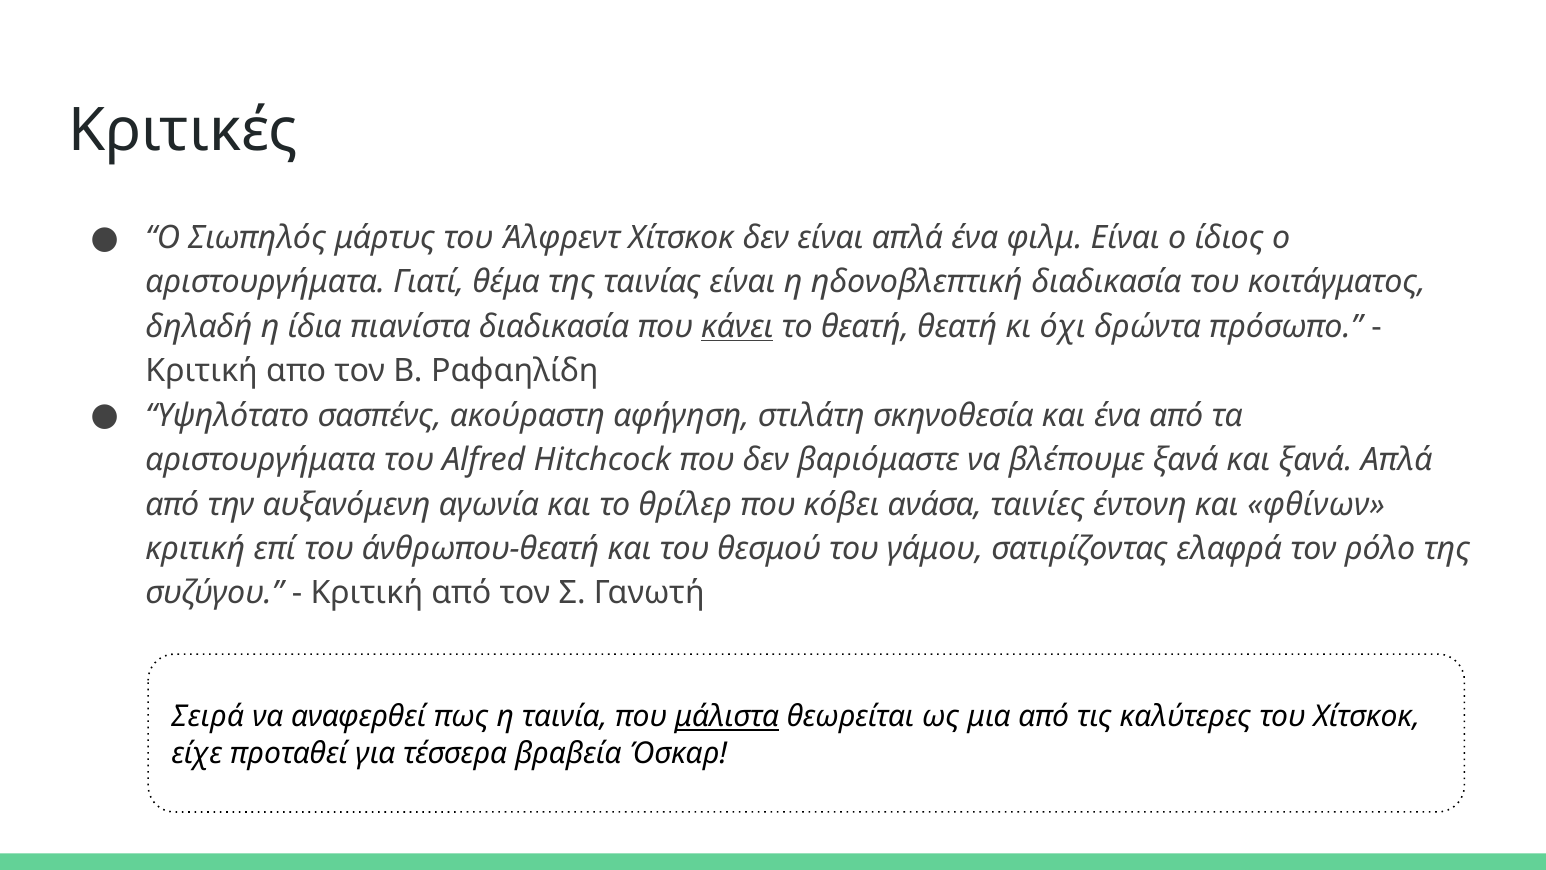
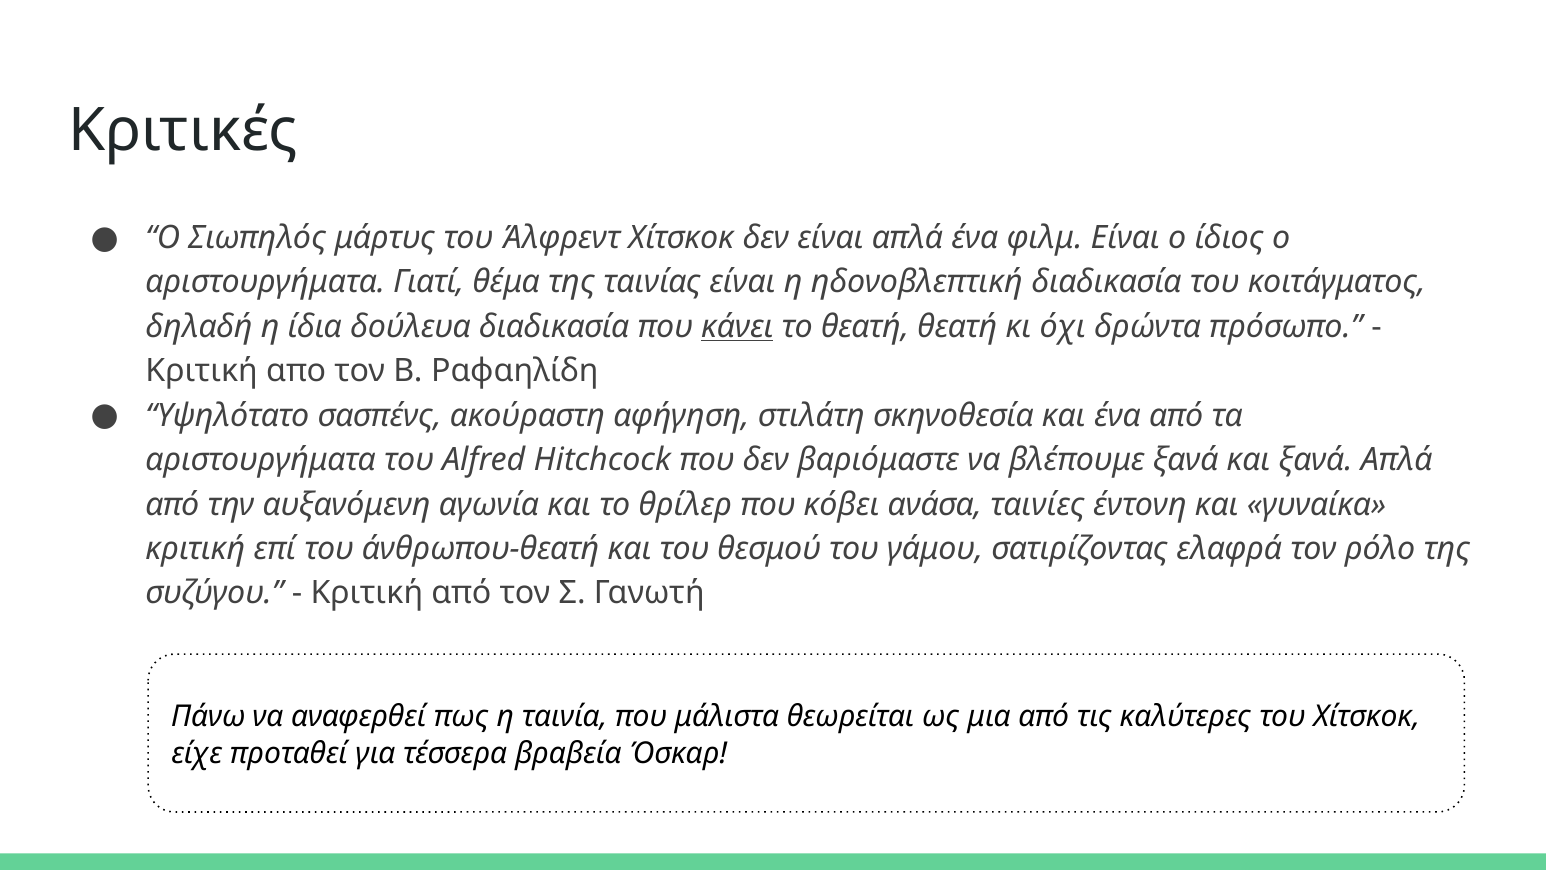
πιανίστα: πιανίστα -> δούλευα (410, 327)
φθίνων: φθίνων -> γυναίκα (1316, 504)
Σειρά: Σειρά -> Πάνω (208, 717)
μάλιστα underline: present -> none (727, 717)
